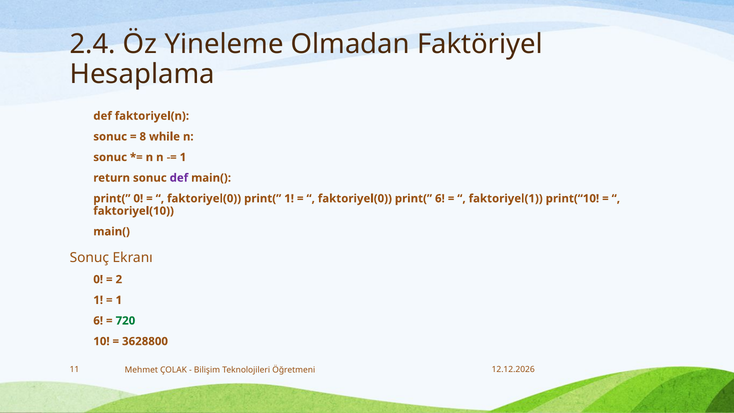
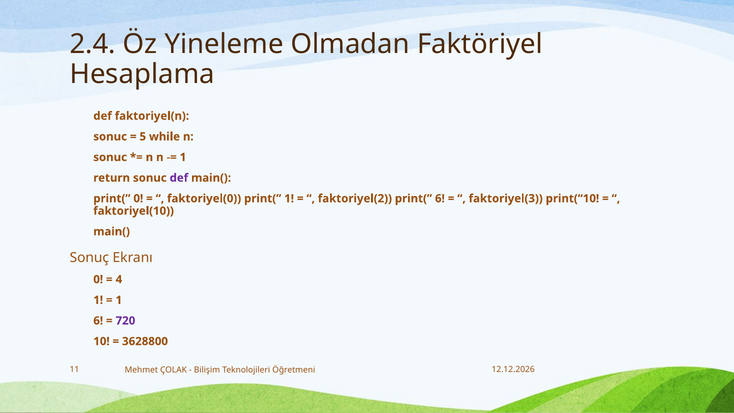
8: 8 -> 5 (143, 137)
faktoriyel(0: faktoriyel(0 -> faktoriyel(2 (355, 198)
faktoriyel(1: faktoriyel(1 -> faktoriyel(3 (506, 198)
2: 2 -> 4 (119, 279)
720 colour: green -> purple (125, 321)
